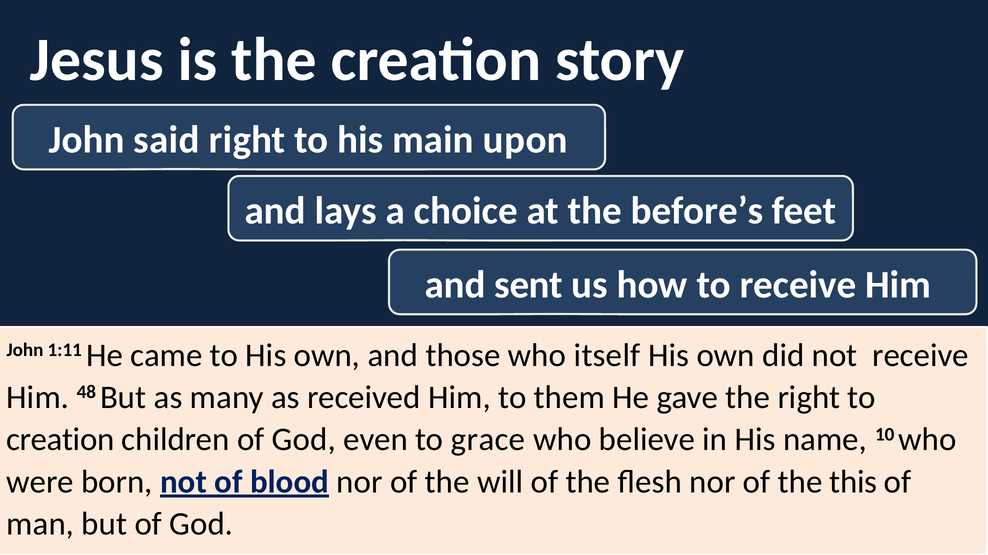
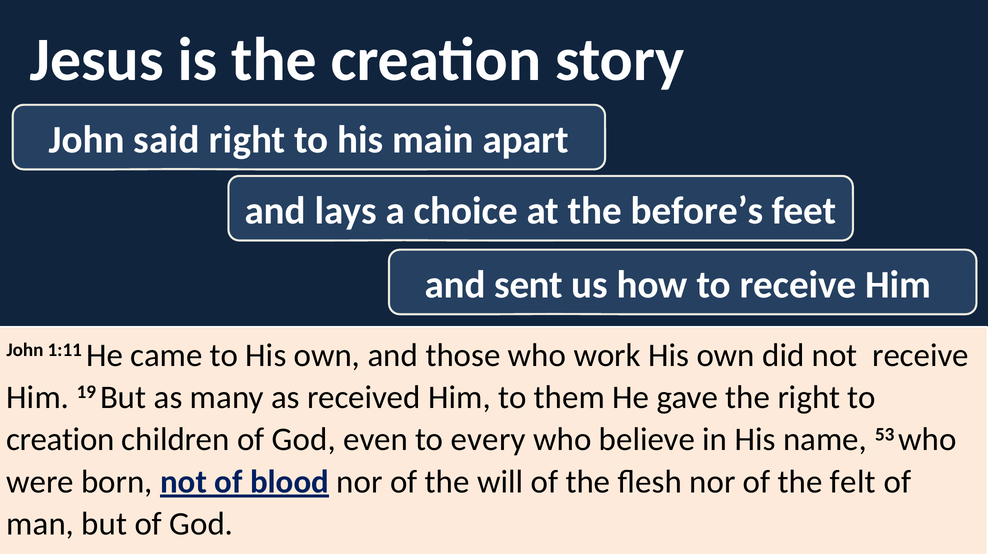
upon: upon -> apart (526, 140)
itself: itself -> work (607, 356)
48: 48 -> 19 (86, 393)
grace: grace -> every (488, 440)
10: 10 -> 53 (885, 435)
this: this -> felt (853, 483)
